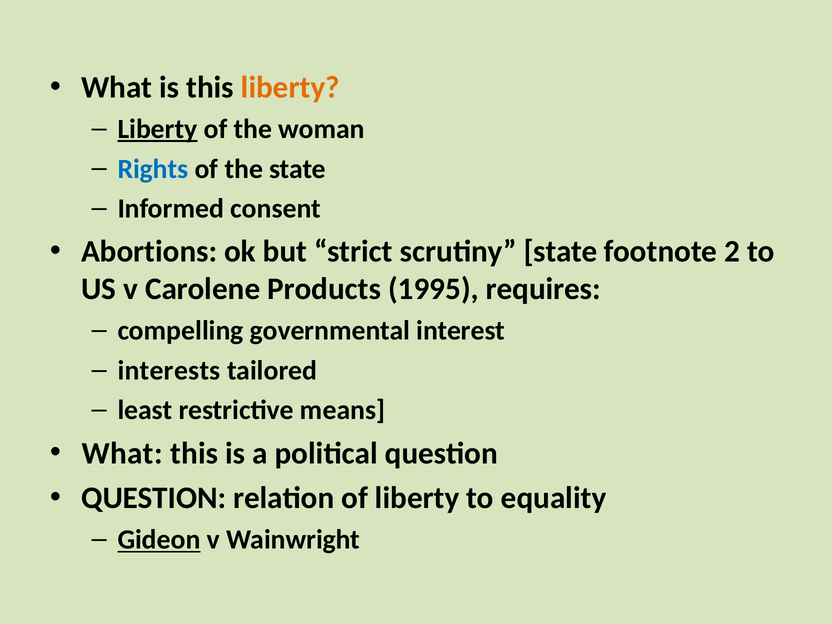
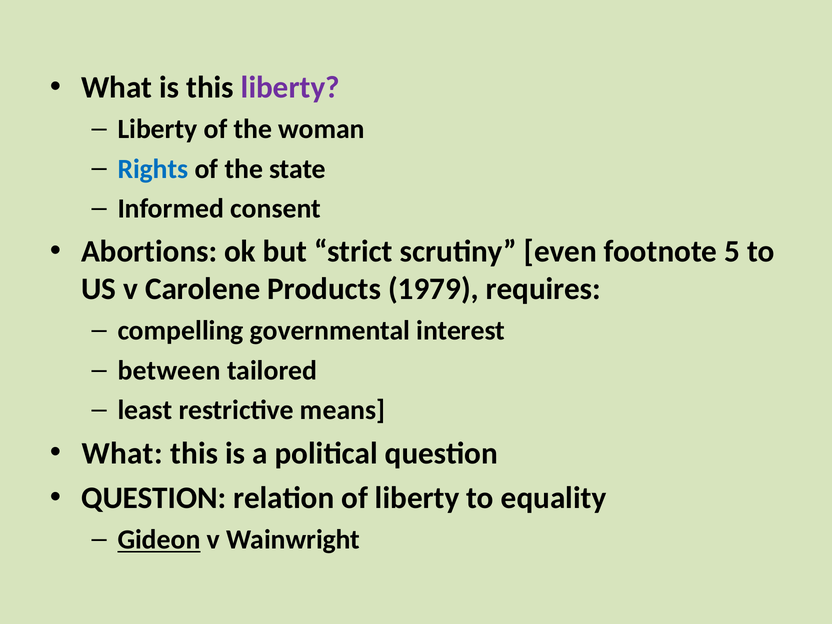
liberty colour: orange -> purple (290, 87)
Liberty underline: present -> none (157, 129)
scrutiny state: state -> even (560, 252)
2: 2 -> 5 (732, 252)
1995: 1995 -> 1979 (433, 289)
interests: interests -> between (169, 371)
